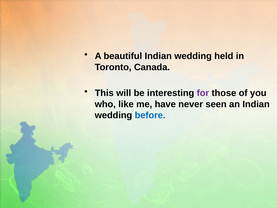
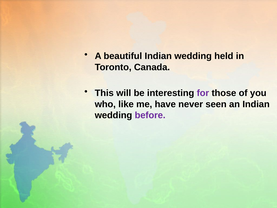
before colour: blue -> purple (150, 115)
